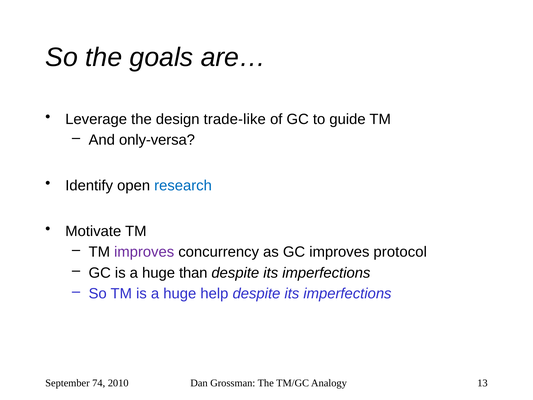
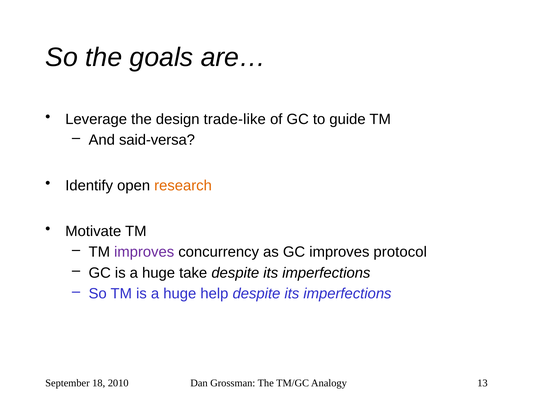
only-versa: only-versa -> said-versa (157, 140)
research colour: blue -> orange (183, 186)
than: than -> take (193, 273)
74: 74 -> 18 (99, 383)
